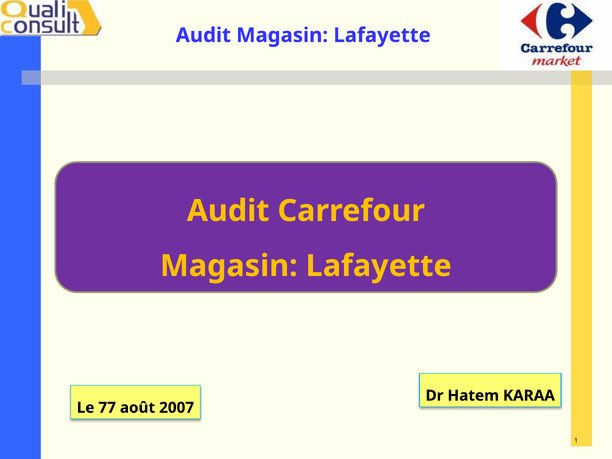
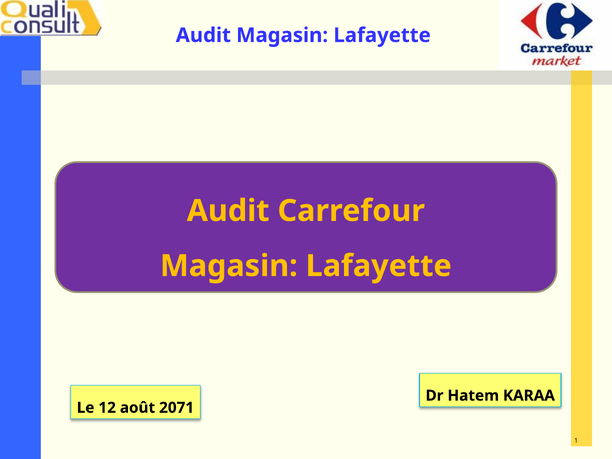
77: 77 -> 12 (107, 408)
2007: 2007 -> 2071 (177, 408)
